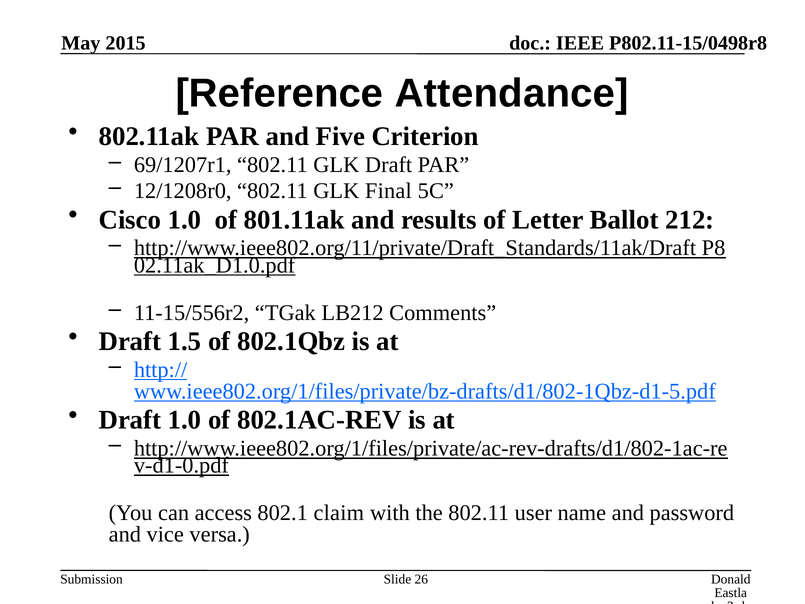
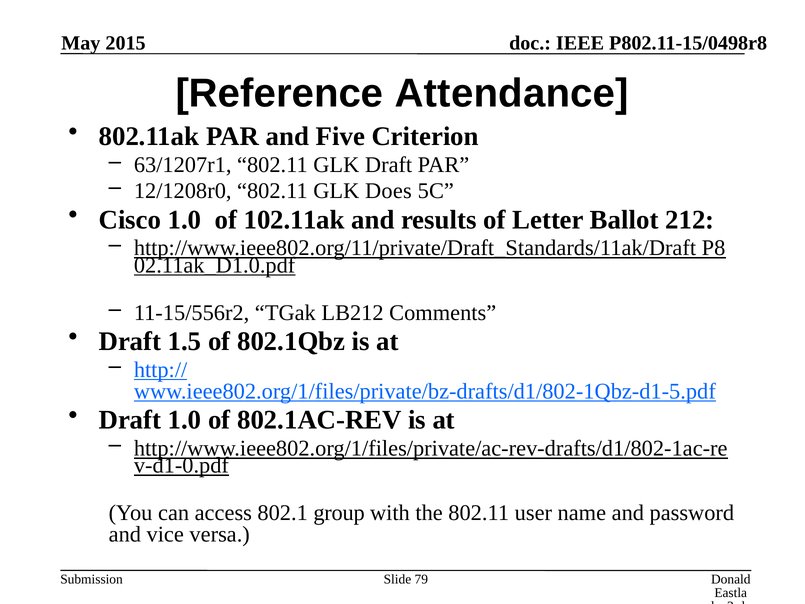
69/1207r1: 69/1207r1 -> 63/1207r1 (183, 165)
Final: Final -> Does (388, 191)
801.11ak: 801.11ak -> 102.11ak (294, 220)
claim: claim -> group (339, 513)
26: 26 -> 79 (421, 579)
